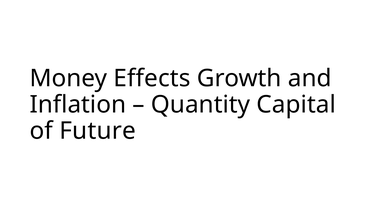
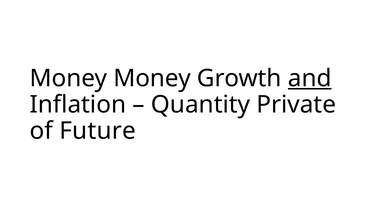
Money Effects: Effects -> Money (152, 79)
and underline: none -> present (310, 79)
Capital: Capital -> Private (296, 105)
